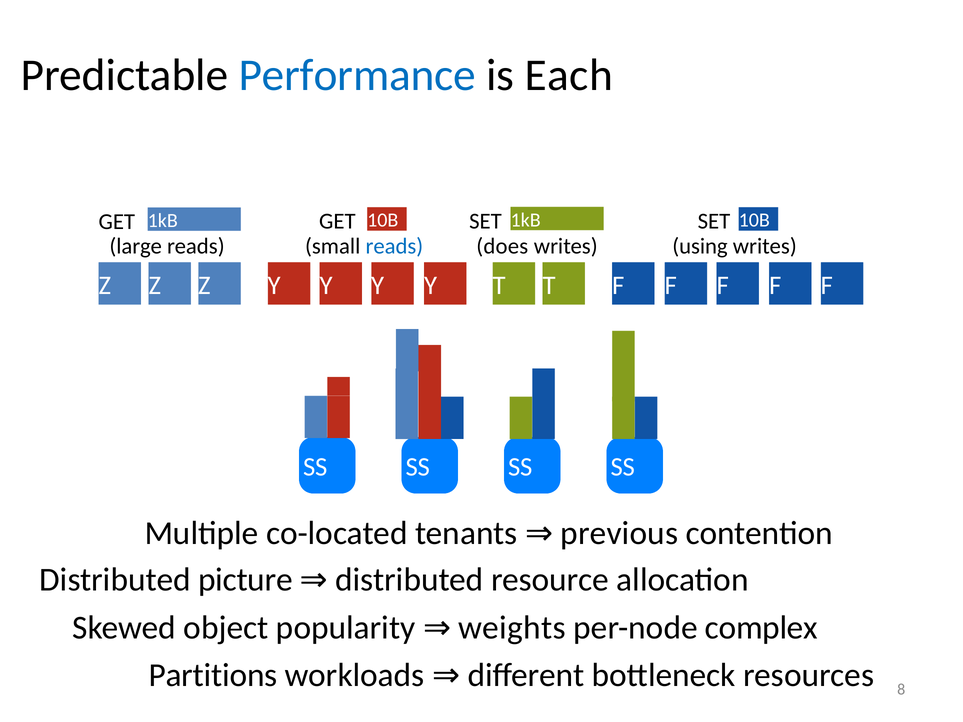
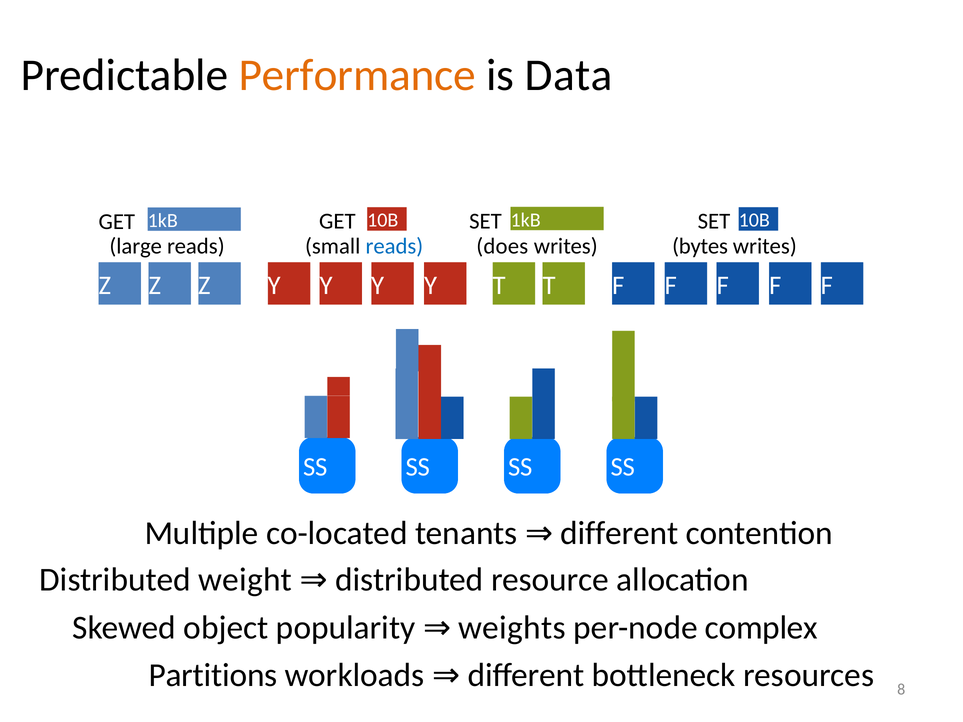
Performance colour: blue -> orange (357, 75)
Each: Each -> Data (569, 75)
using: using -> bytes (700, 246)
tenants previous: previous -> different (619, 533)
picture: picture -> weight (245, 580)
